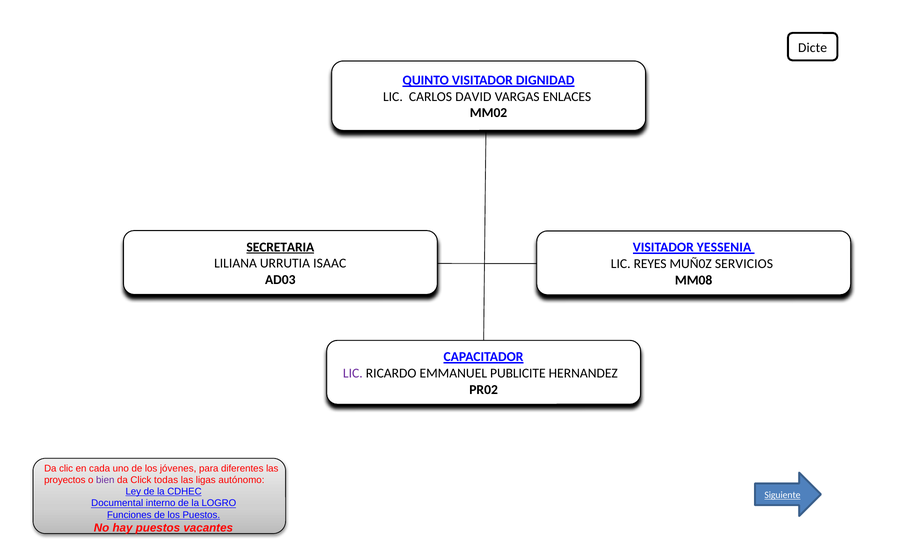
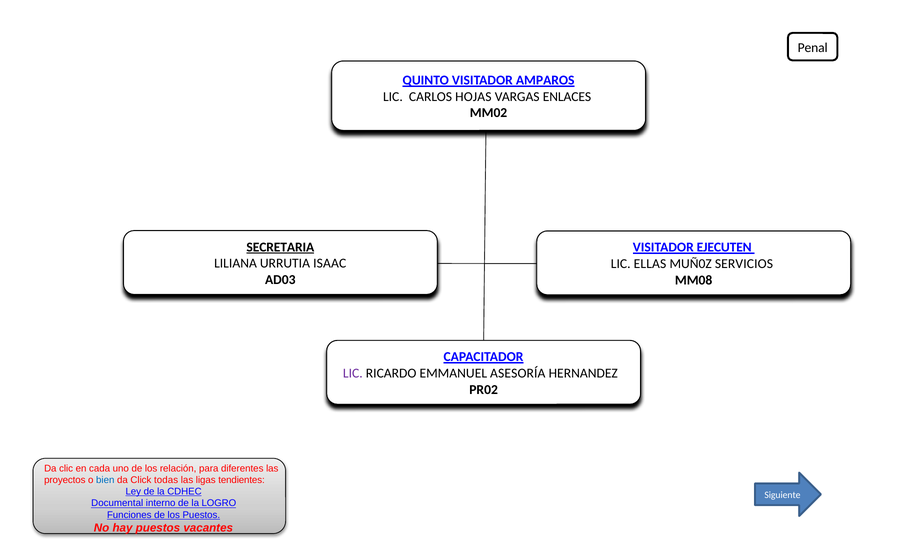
Dicte: Dicte -> Penal (813, 48)
DIGNIDAD: DIGNIDAD -> AMPAROS (545, 80)
DAVID: DAVID -> HOJAS (473, 97)
YESSENIA: YESSENIA -> EJECUTEN (724, 247)
REYES: REYES -> ELLAS (650, 264)
PUBLICITE: PUBLICITE -> ASESORÍA (518, 373)
jóvenes: jóvenes -> relación (178, 468)
bien colour: purple -> blue (105, 480)
autónomo: autónomo -> tendientes (242, 480)
Siguiente underline: present -> none (782, 495)
